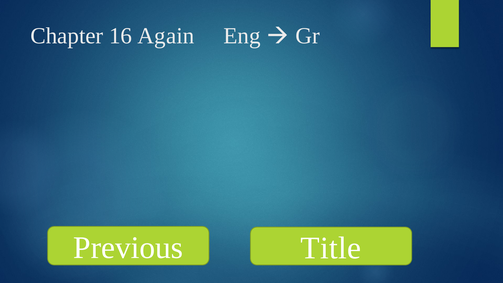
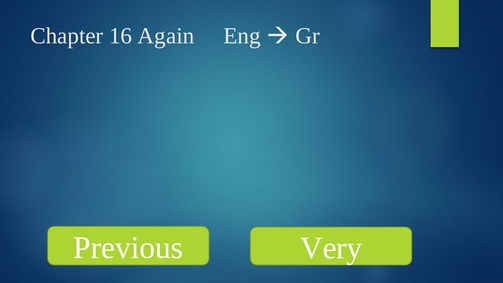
Title: Title -> Very (331, 248)
